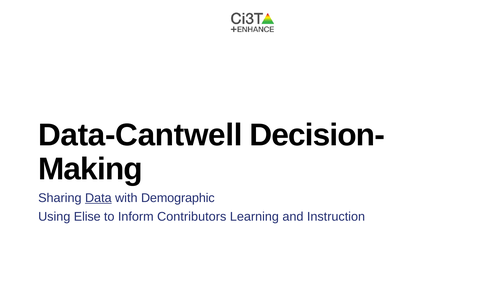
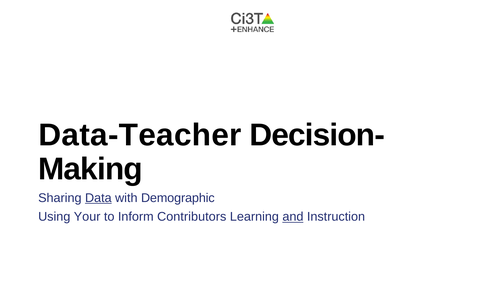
Data-Cantwell: Data-Cantwell -> Data-Teacher (140, 135)
Elise: Elise -> Your (87, 217)
and underline: none -> present (293, 217)
